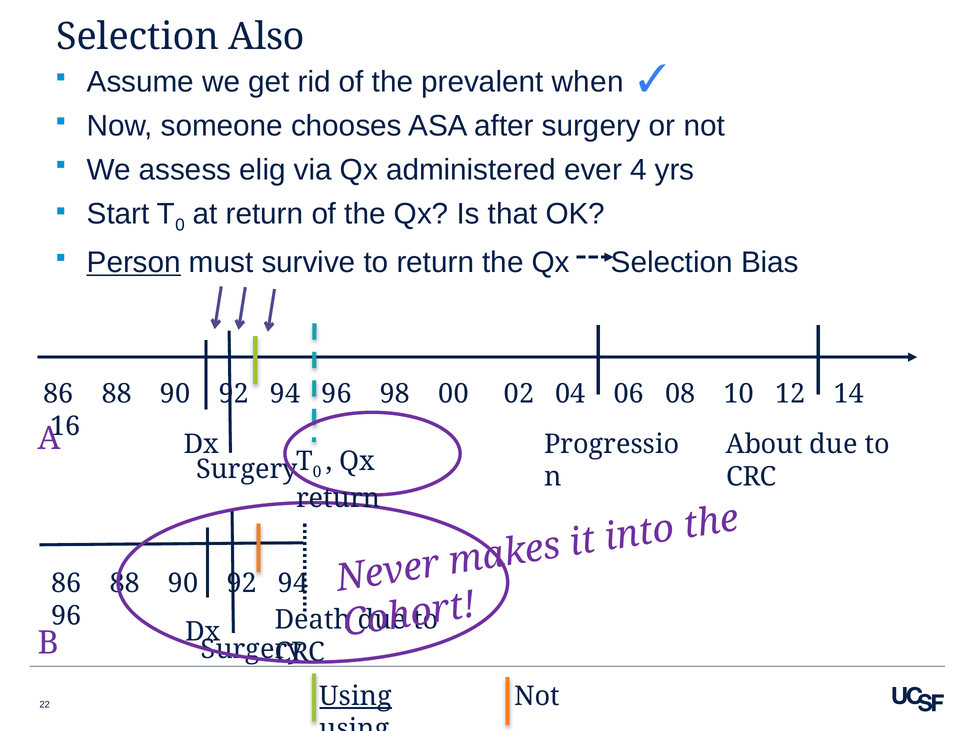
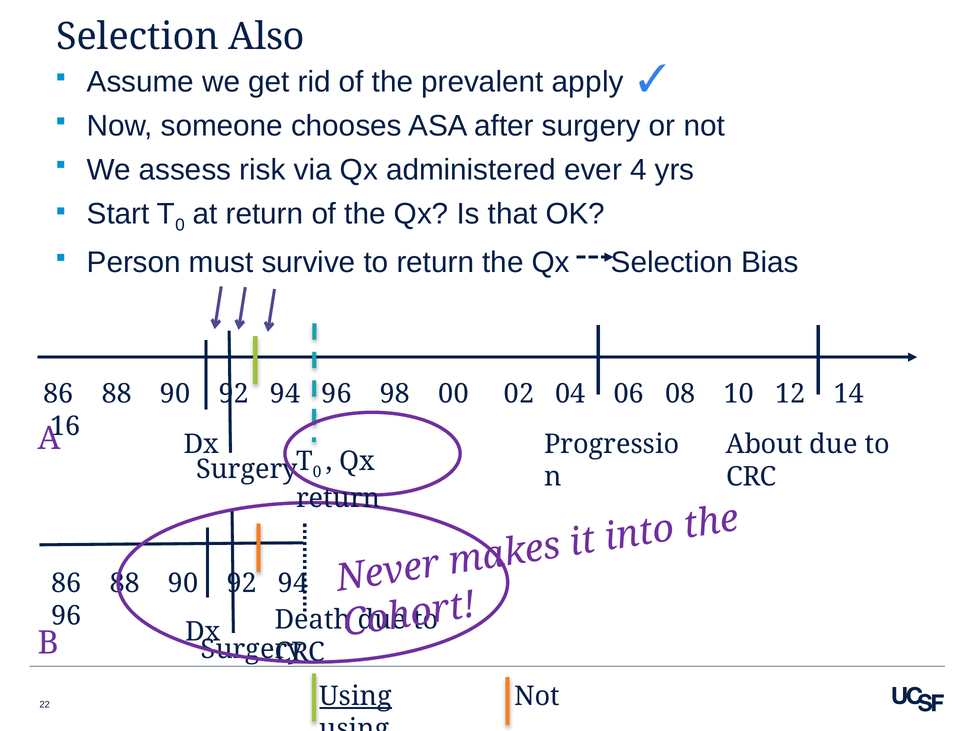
when: when -> apply (588, 82)
elig: elig -> risk (263, 170)
Person underline: present -> none (134, 262)
